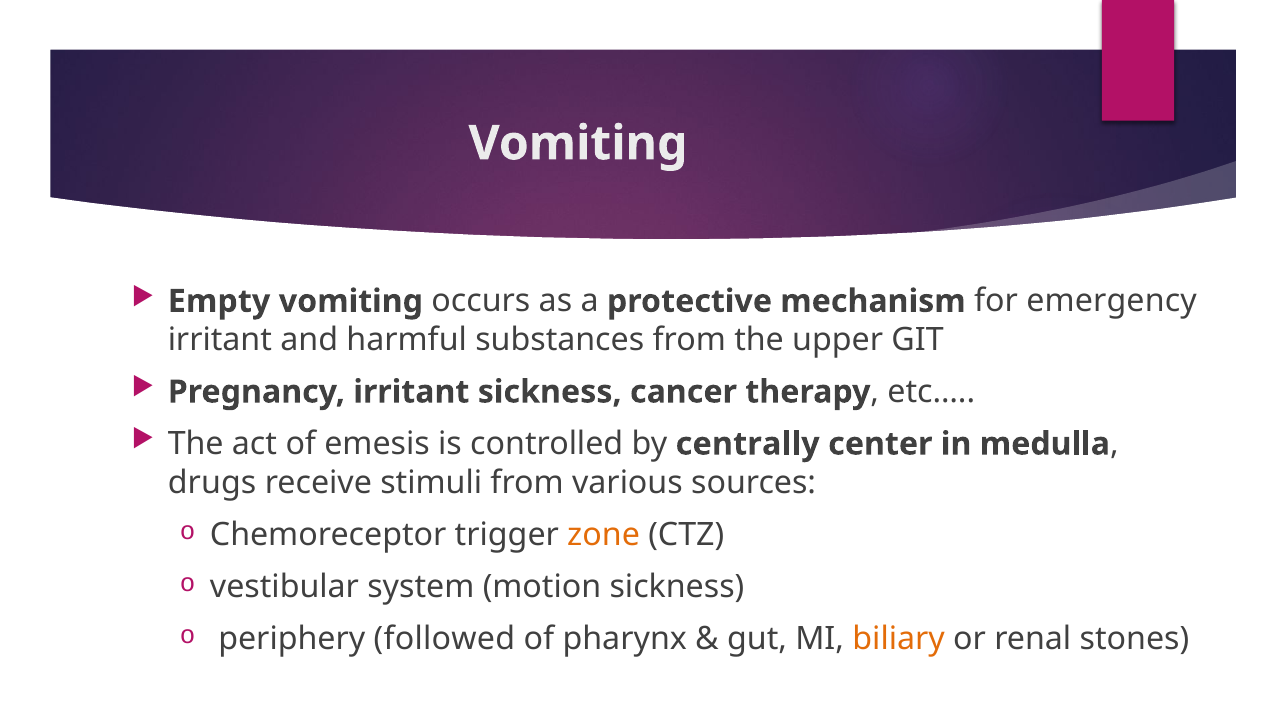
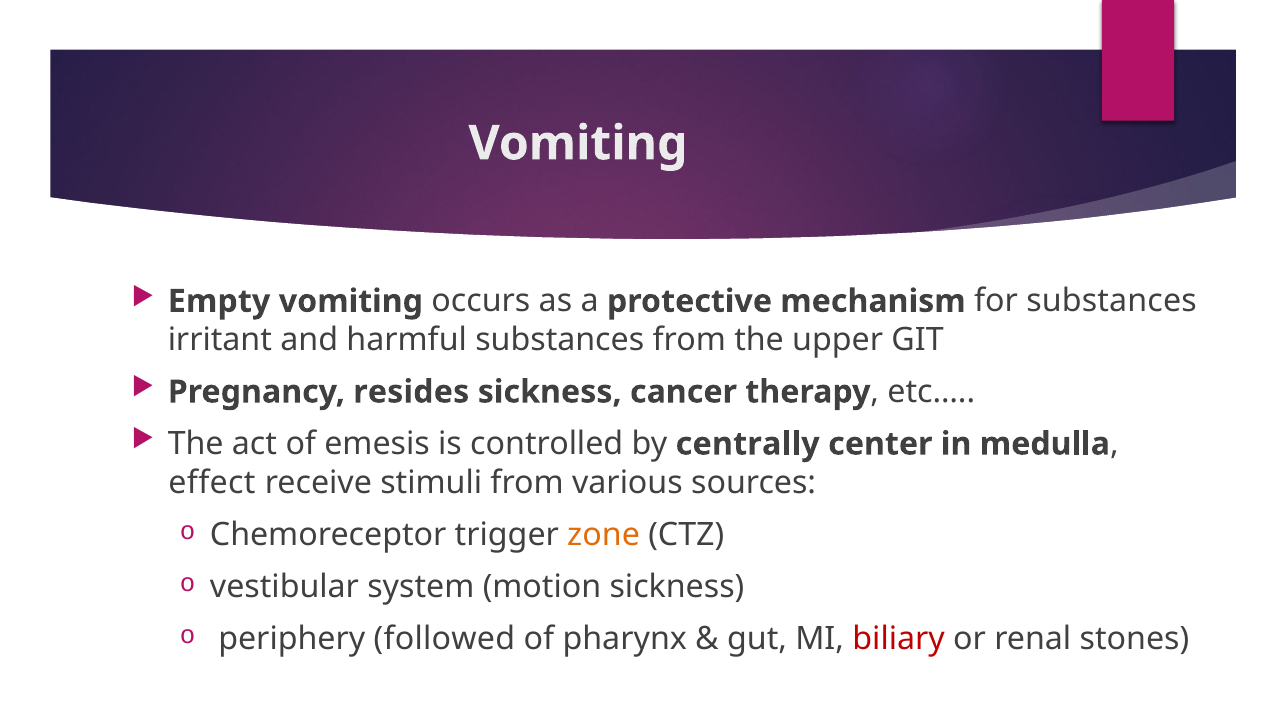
for emergency: emergency -> substances (1112, 301)
Pregnancy irritant: irritant -> resides (411, 392)
drugs: drugs -> effect (212, 482)
biliary colour: orange -> red (899, 639)
